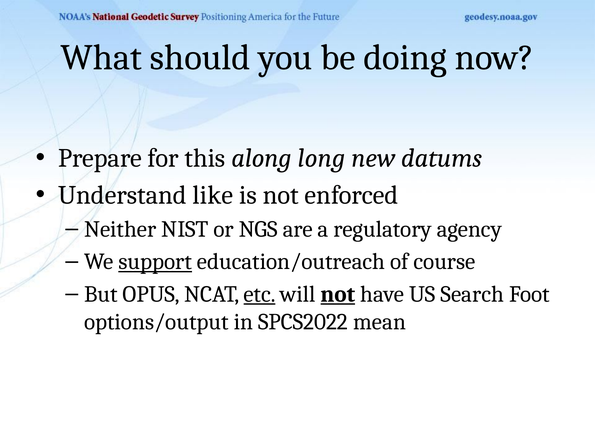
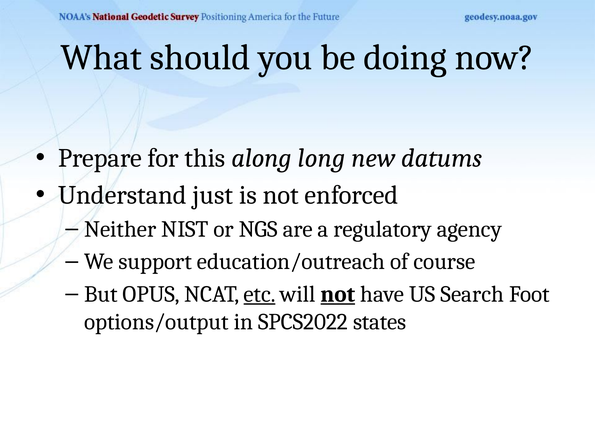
like: like -> just (213, 195)
support underline: present -> none (155, 262)
mean: mean -> states (380, 322)
